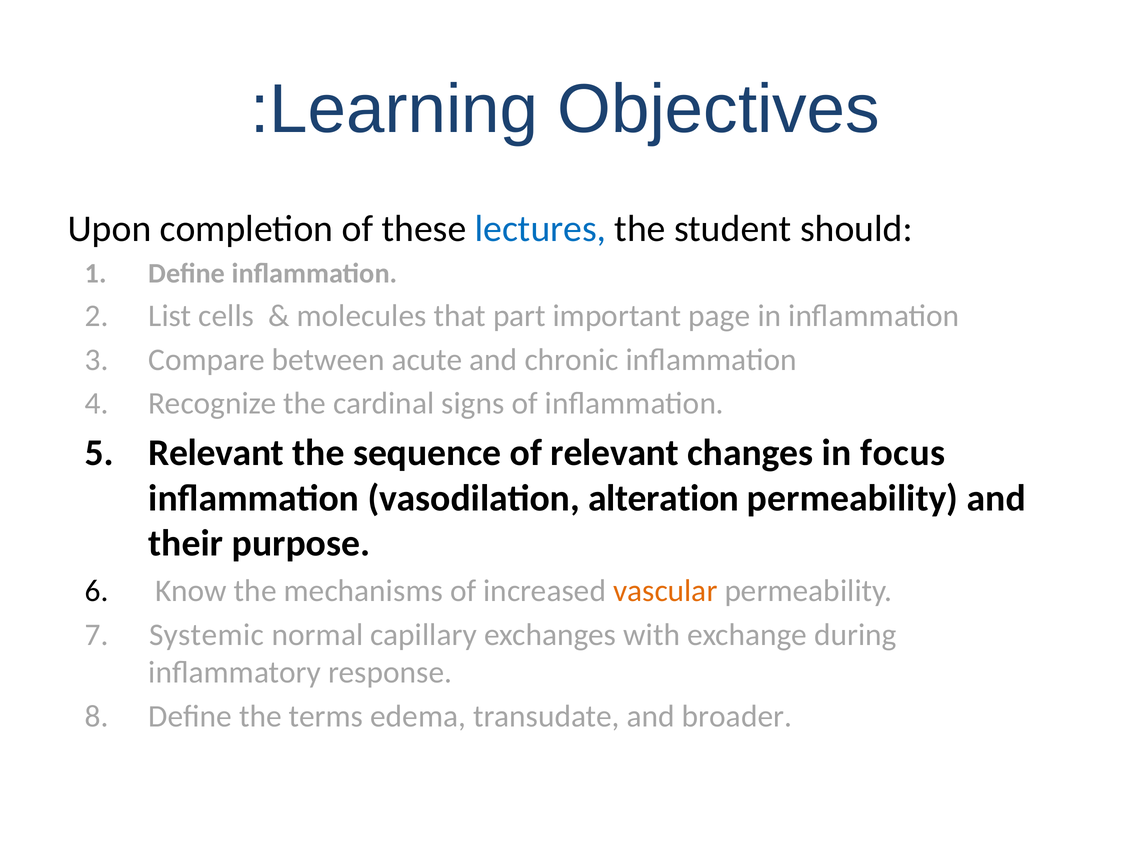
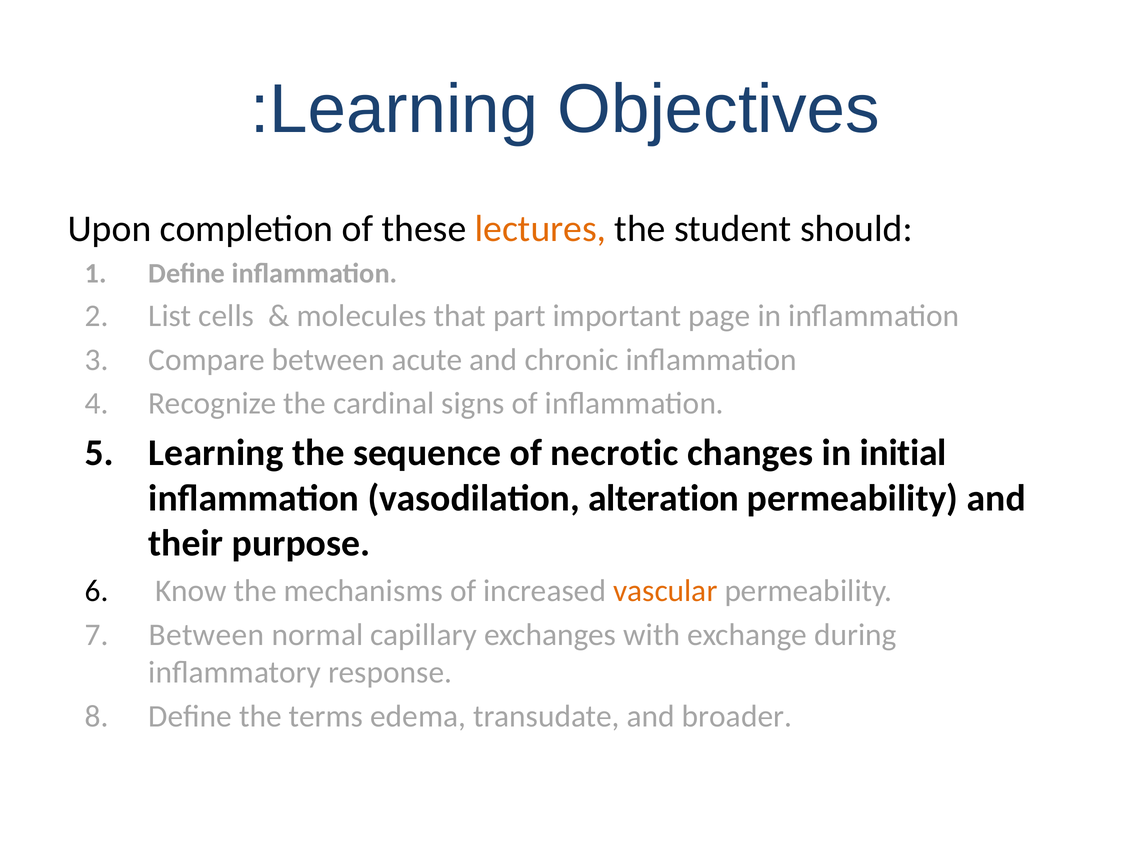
lectures colour: blue -> orange (540, 229)
Relevant: Relevant -> Learning (216, 453)
of relevant: relevant -> necrotic (615, 453)
focus: focus -> initial (903, 453)
Systemic: Systemic -> Between (206, 635)
